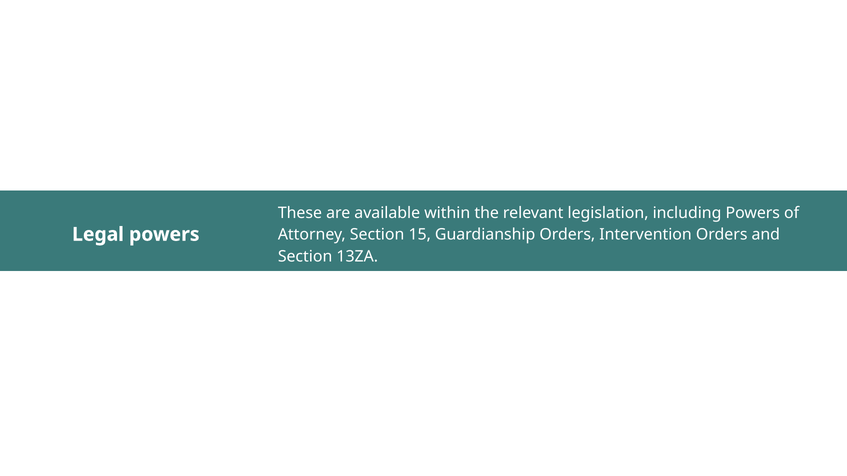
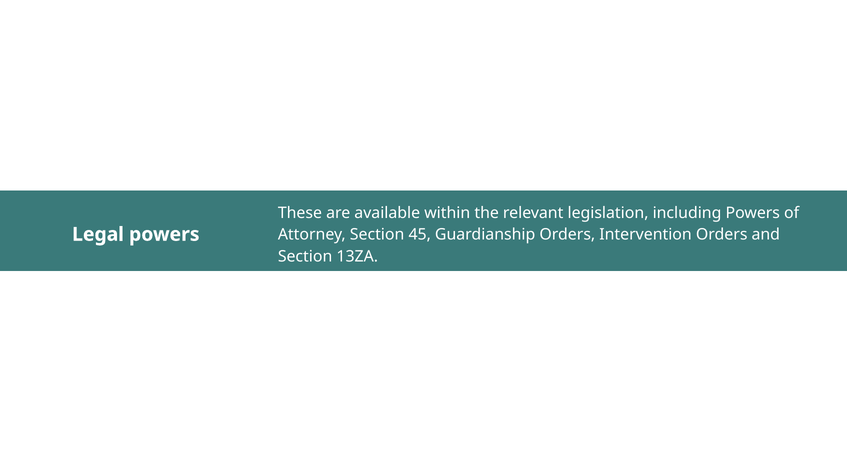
15: 15 -> 45 (420, 235)
